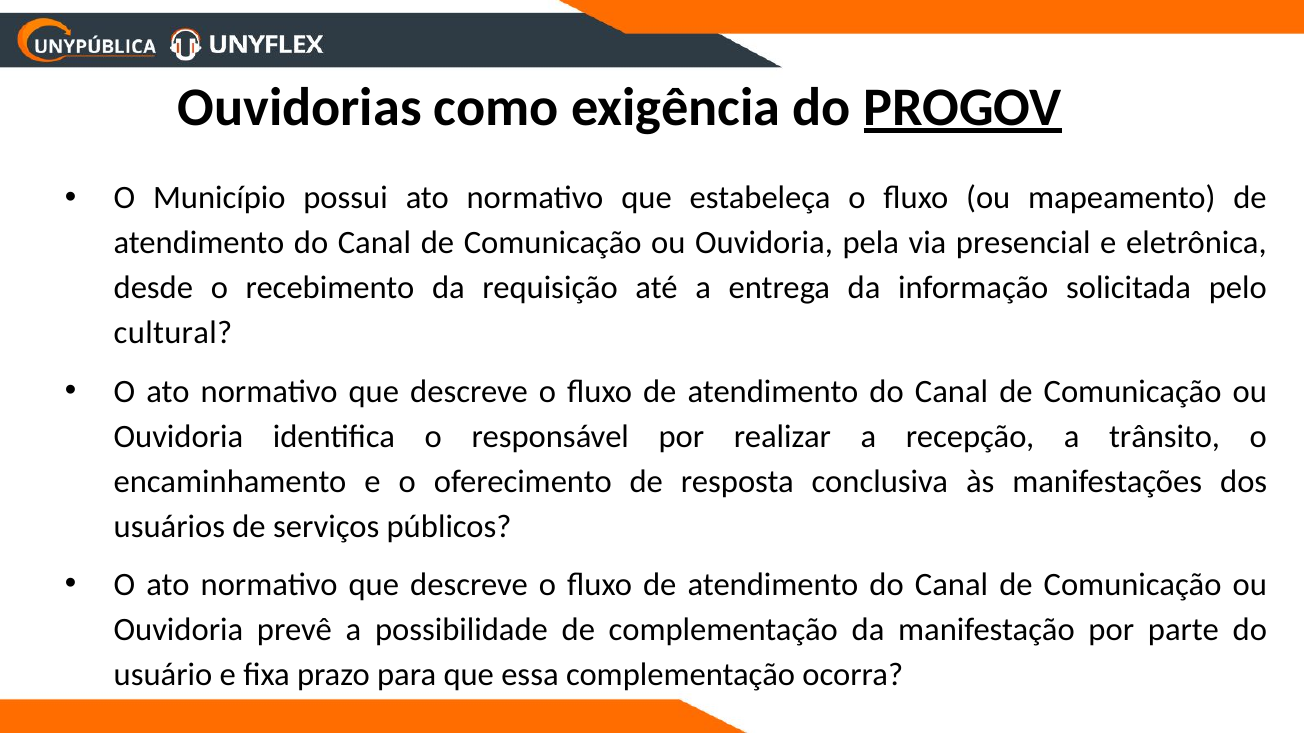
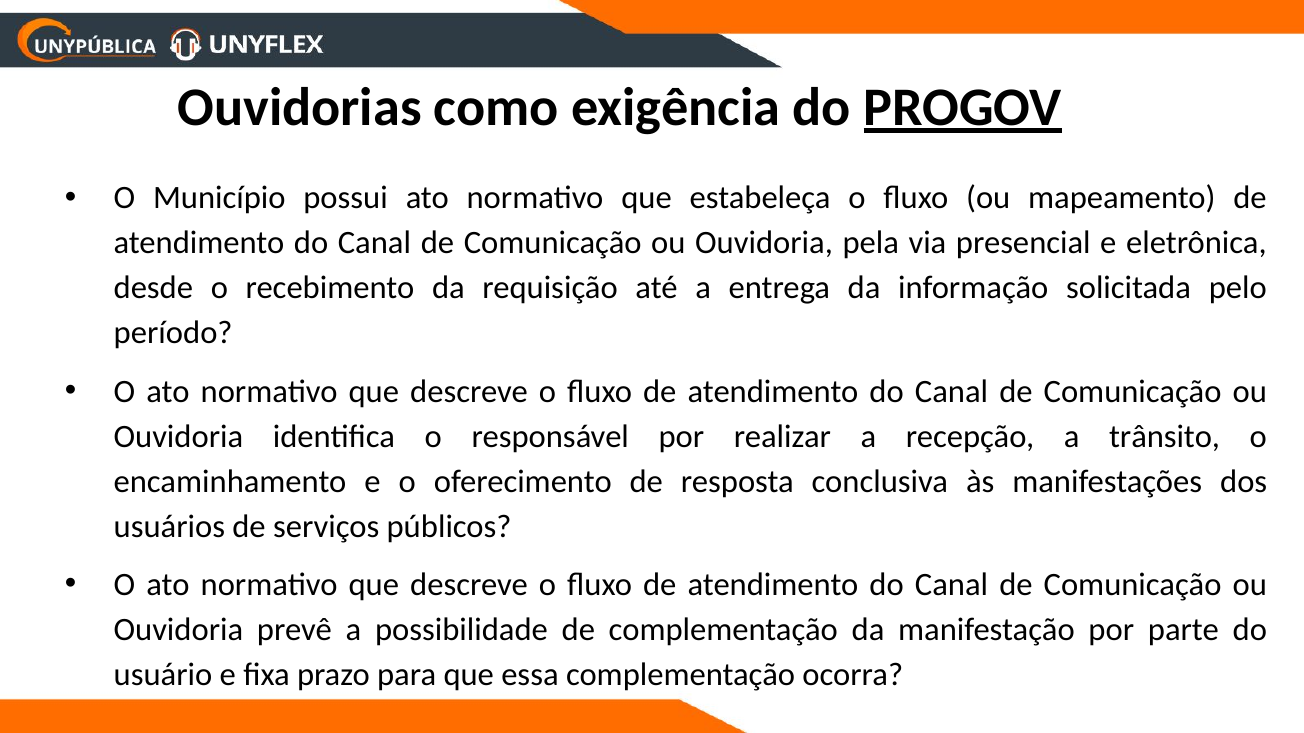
cultural: cultural -> período (173, 333)
